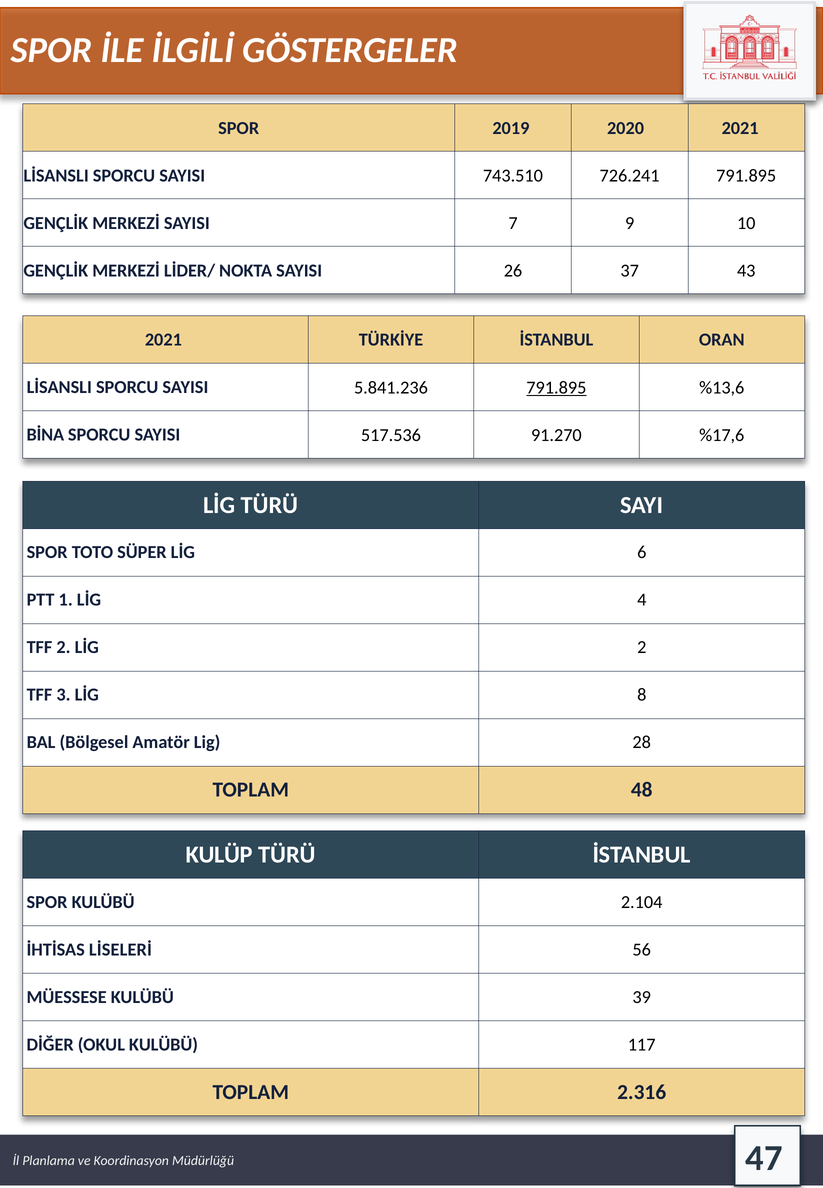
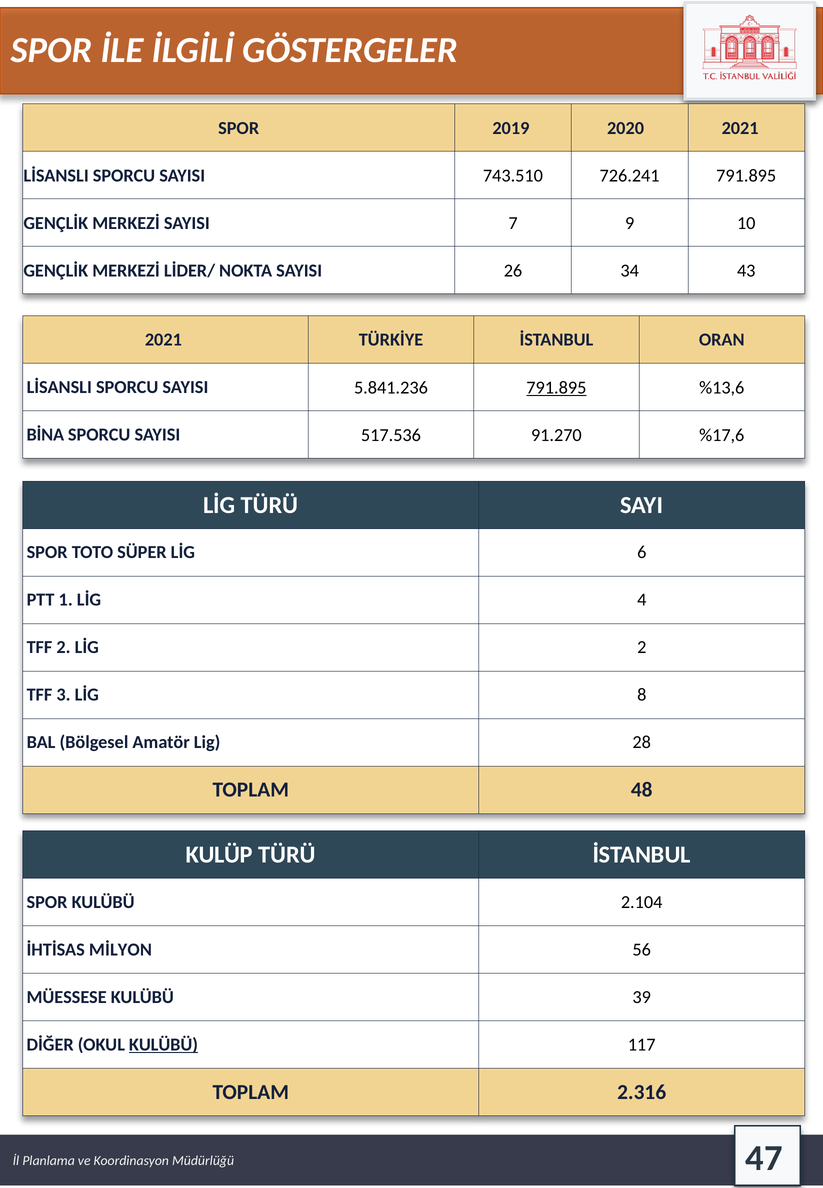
37: 37 -> 34 (630, 271)
LİSELERİ: LİSELERİ -> MİLYON (120, 950)
KULÜBÜ underline: none -> present (163, 1045)
